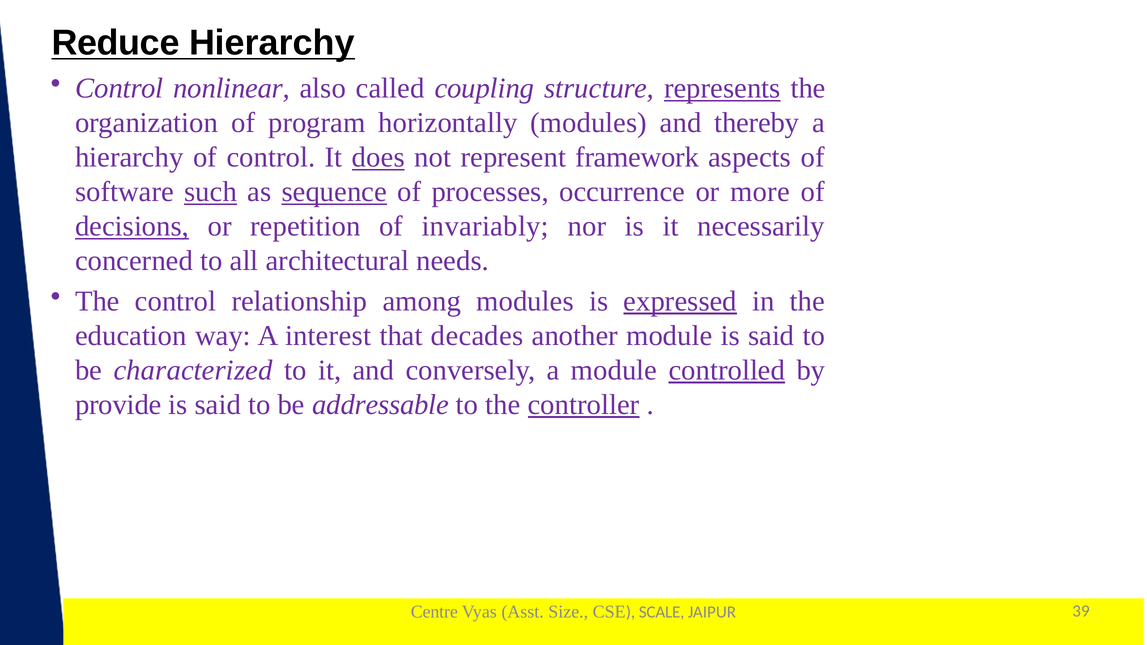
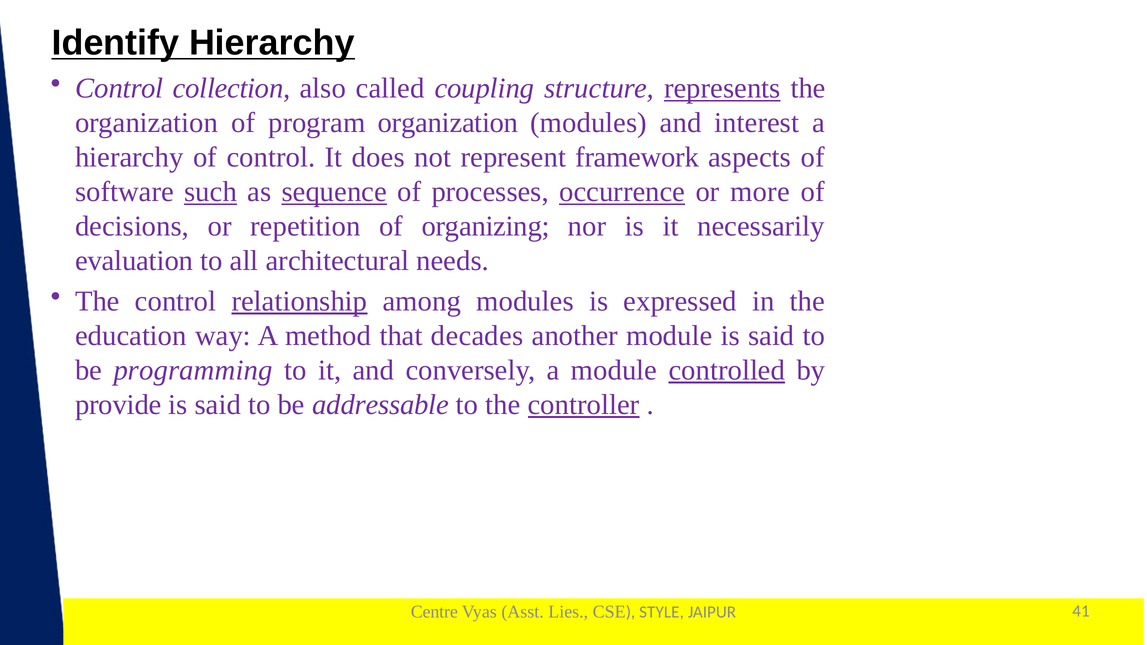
Reduce: Reduce -> Identify (115, 43)
nonlinear: nonlinear -> collection (232, 88)
program horizontally: horizontally -> organization (448, 123)
thereby: thereby -> interest (757, 123)
does underline: present -> none (378, 157)
occurrence underline: none -> present (622, 192)
decisions underline: present -> none (132, 226)
invariably: invariably -> organizing (486, 226)
concerned: concerned -> evaluation (134, 261)
relationship underline: none -> present (299, 301)
expressed underline: present -> none (680, 301)
interest: interest -> method (328, 336)
characterized: characterized -> programming (193, 370)
Size: Size -> Lies (568, 612)
SCALE: SCALE -> STYLE (662, 612)
39: 39 -> 41 (1081, 611)
